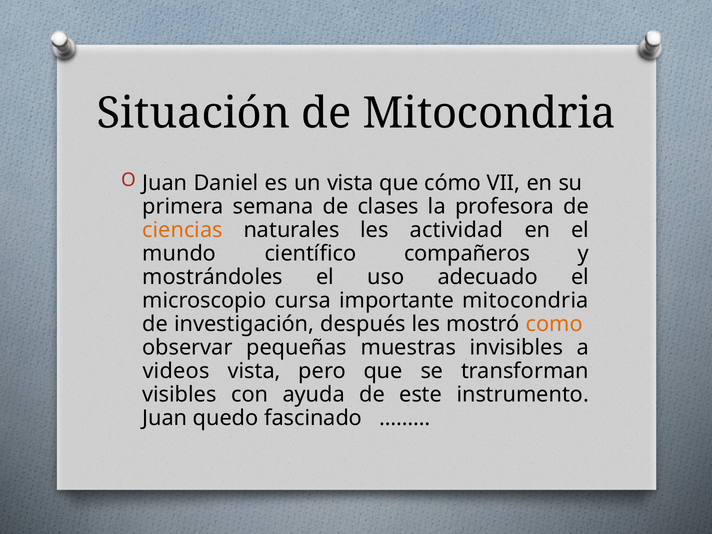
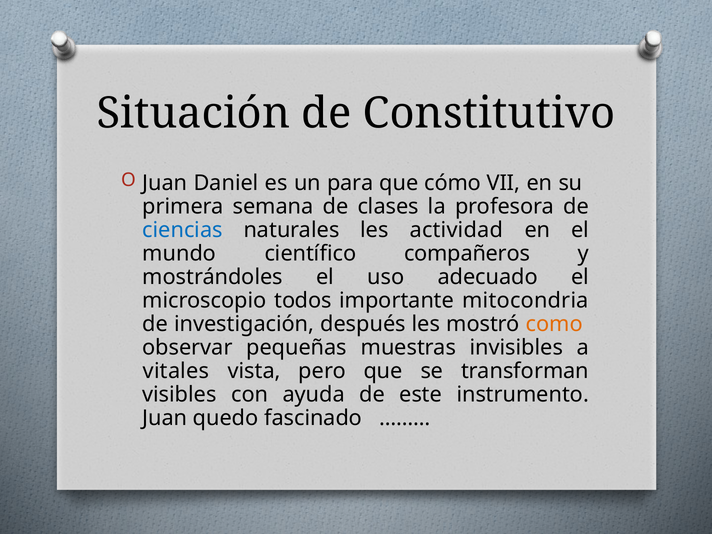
de Mitocondria: Mitocondria -> Constitutivo (489, 113)
un vista: vista -> para (350, 183)
ciencias colour: orange -> blue (183, 230)
cursa: cursa -> todos (303, 301)
videos: videos -> vitales (176, 371)
